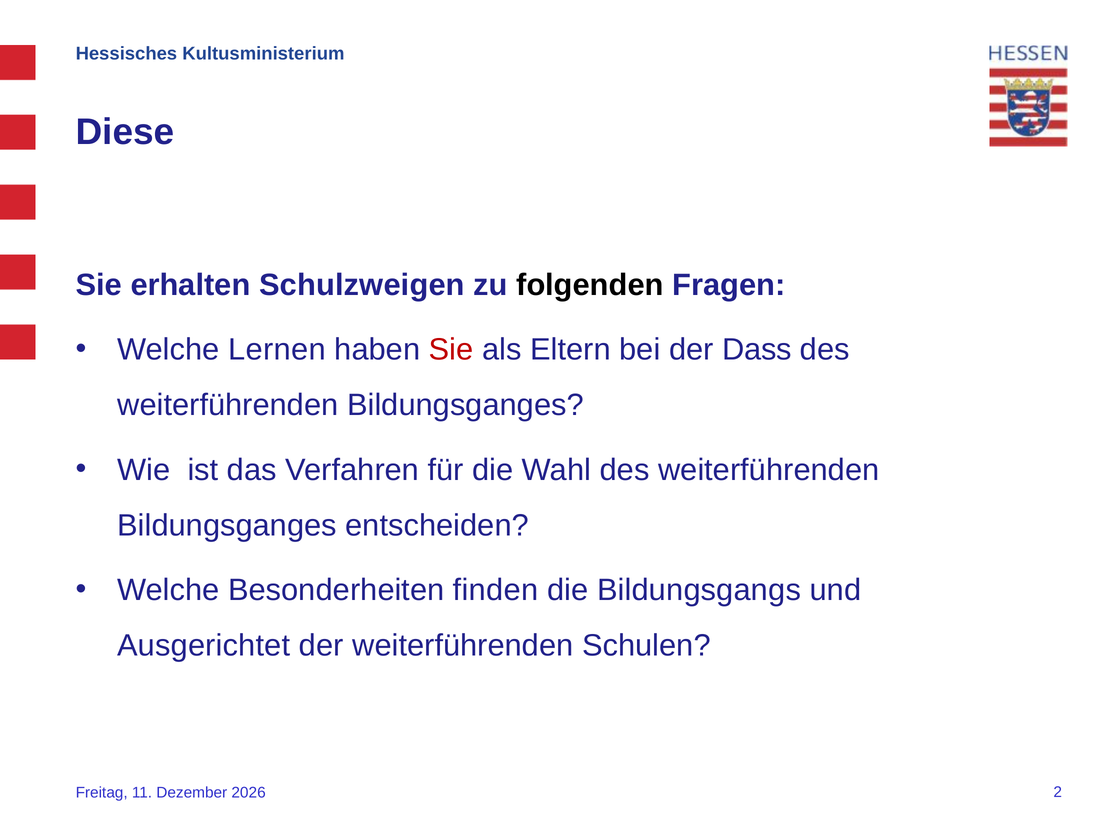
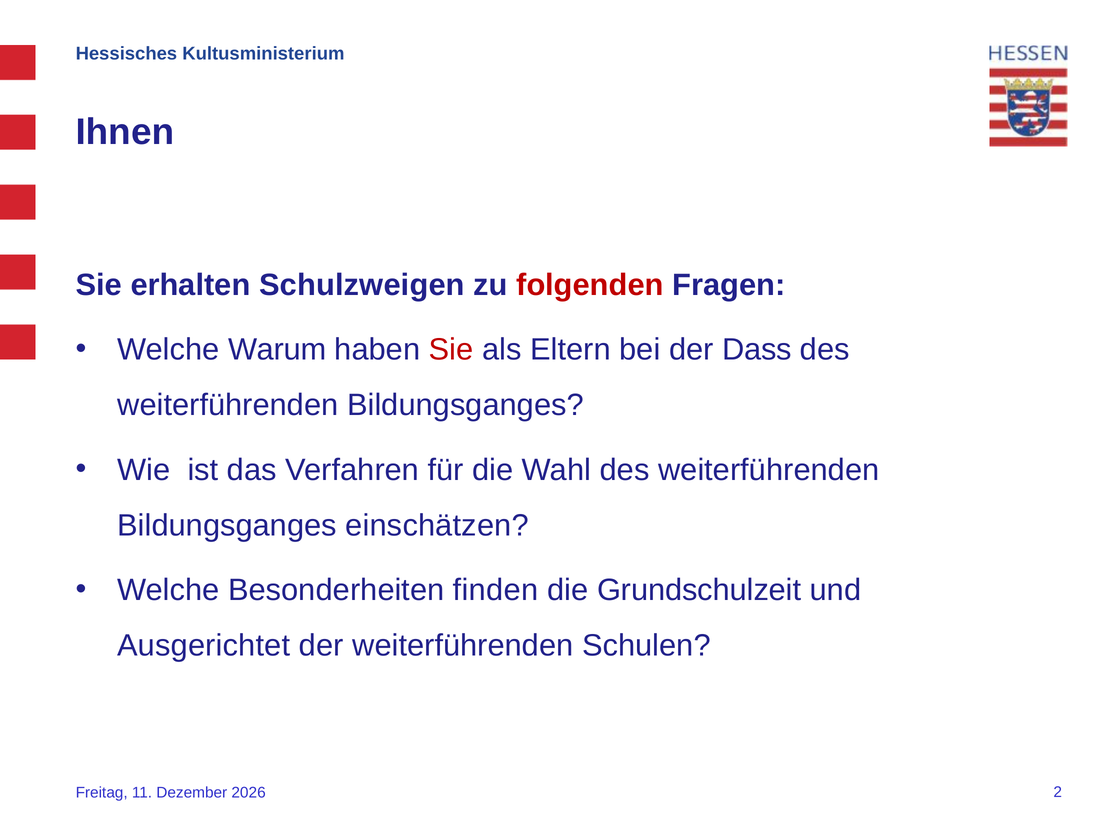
Diese: Diese -> Ihnen (125, 132)
folgenden colour: black -> red (590, 285)
Lernen: Lernen -> Warum (277, 350)
entscheiden: entscheiden -> einschätzen (437, 526)
Bildungsgangs: Bildungsgangs -> Grundschulzeit (699, 590)
